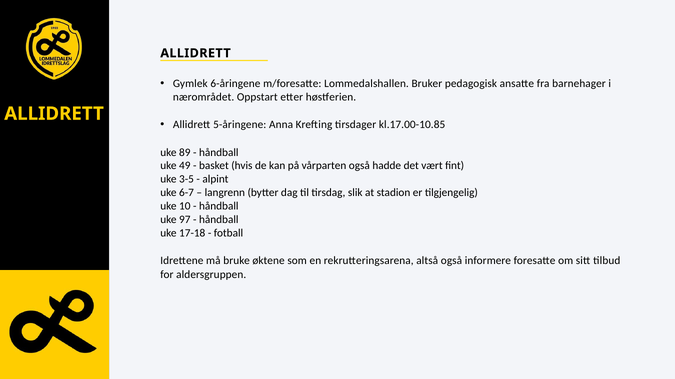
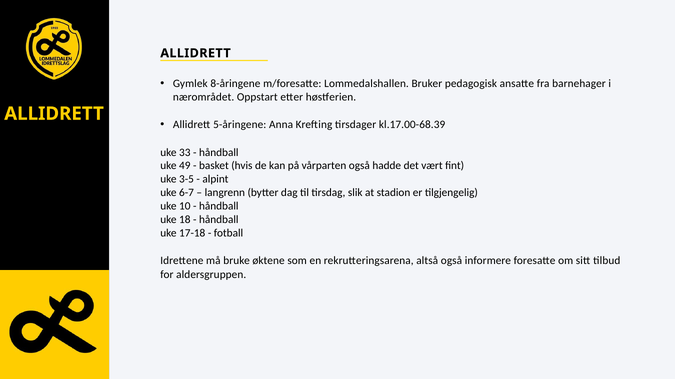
6-åringene: 6-åringene -> 8-åringene (235, 84)
kl.17.00-10.85: kl.17.00-10.85 -> kl.17.00-68.39 (412, 125)
89: 89 -> 33 (185, 153)
97: 97 -> 18 (185, 220)
